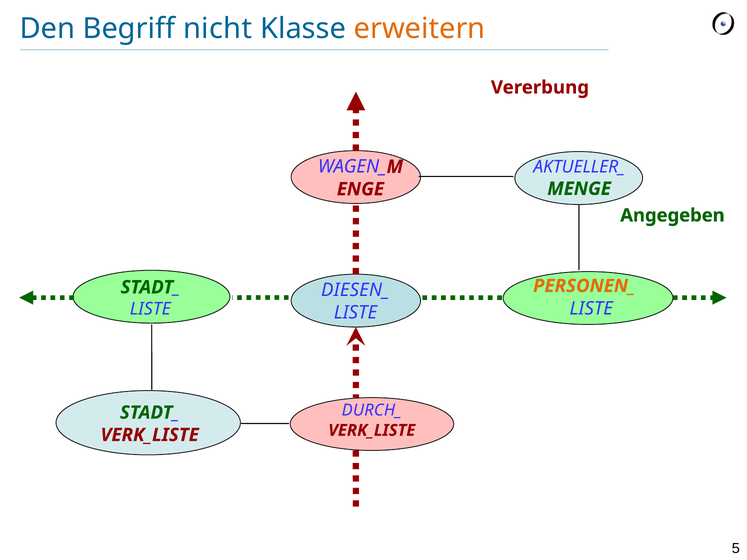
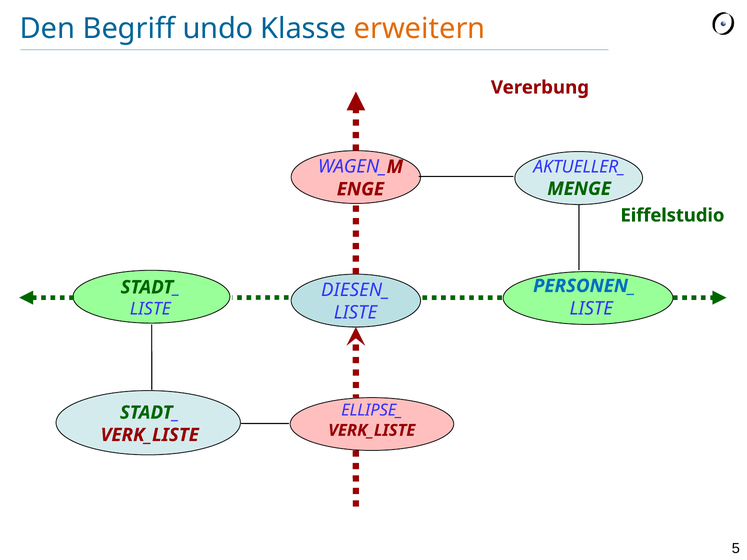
nicht: nicht -> undo (218, 29)
Angegeben: Angegeben -> Eiffelstudio (672, 215)
PERSONEN_ colour: orange -> blue (584, 286)
DURCH_: DURCH_ -> ELLIPSE_ (372, 411)
